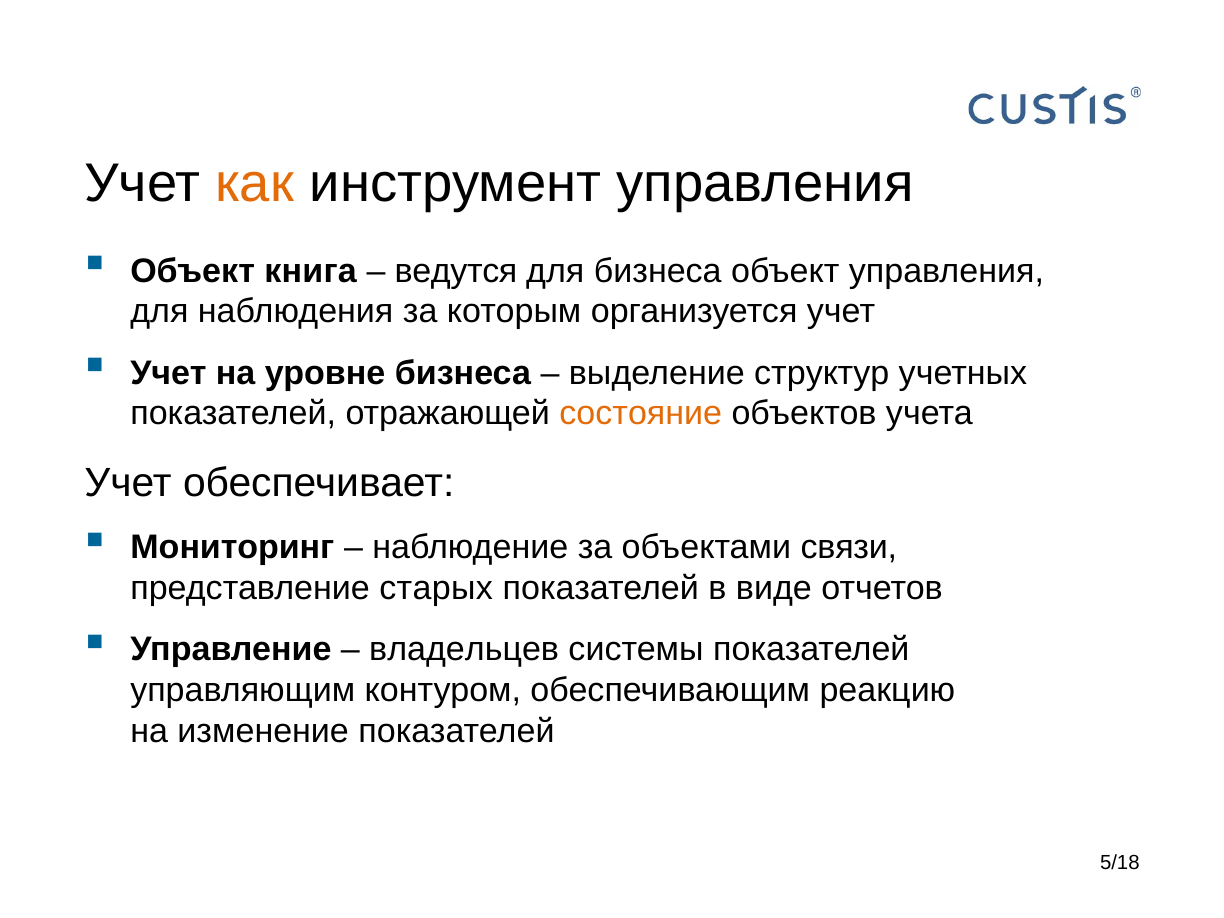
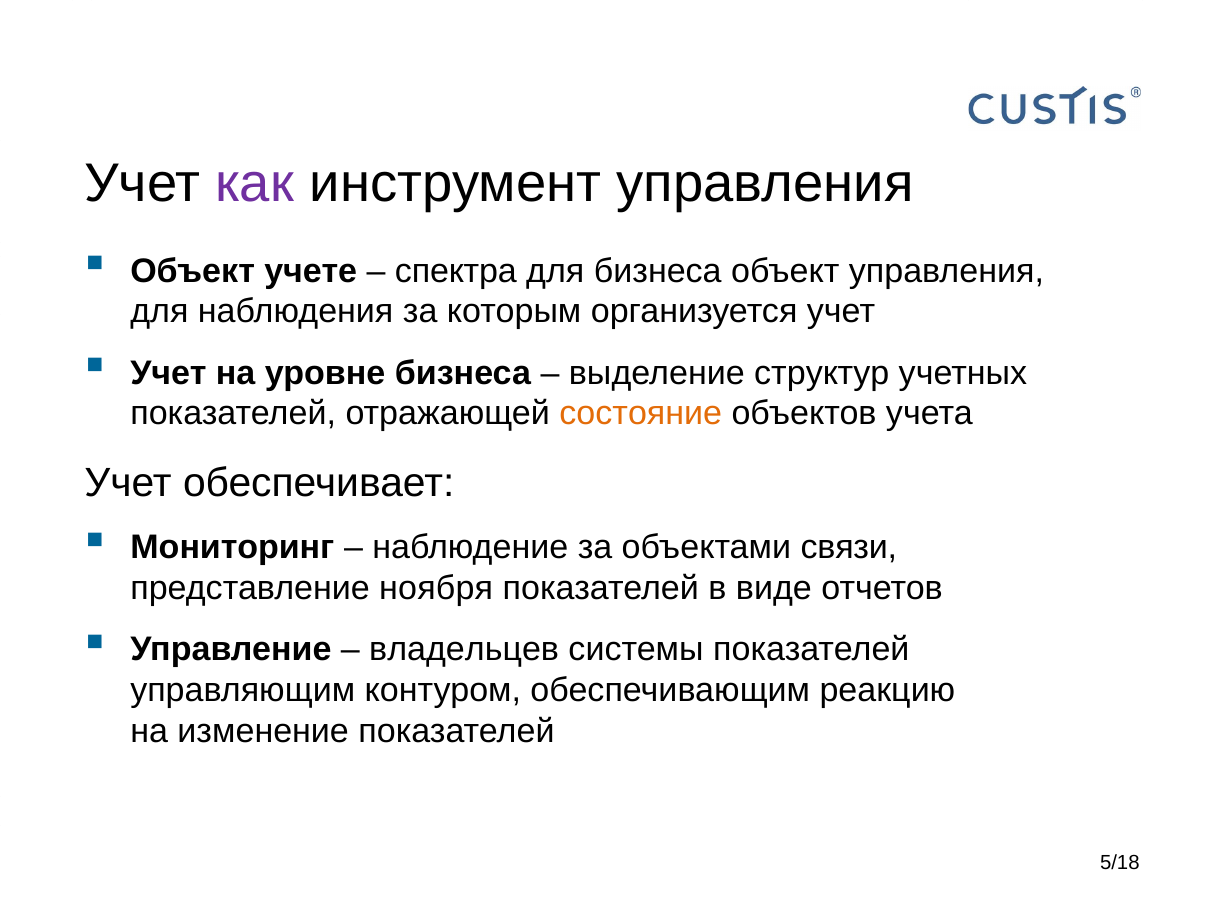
как colour: orange -> purple (255, 183)
книга: книга -> учете (311, 271)
ведутся: ведутся -> спектра (456, 271)
старых: старых -> ноября (436, 589)
